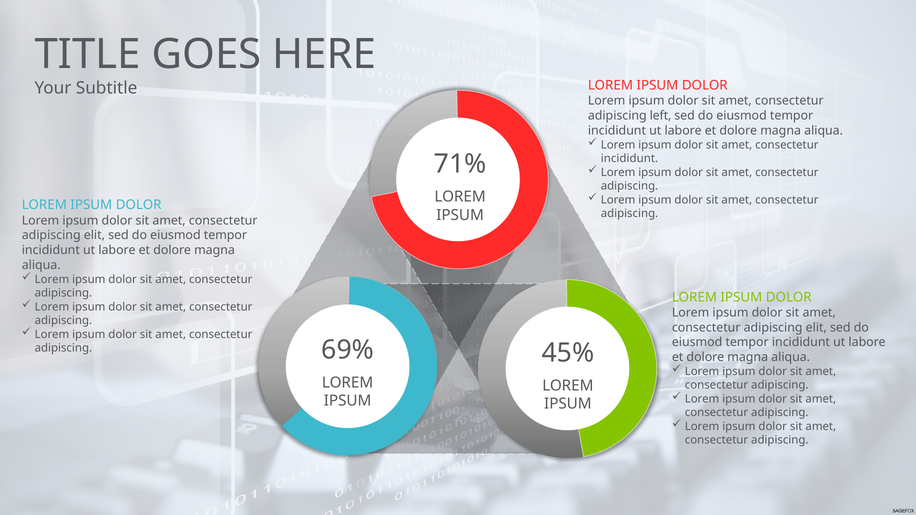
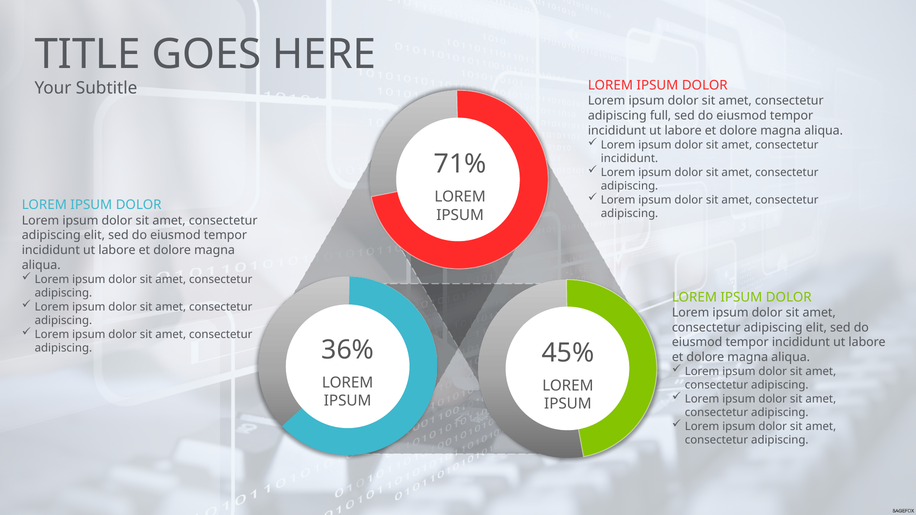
left: left -> full (661, 116)
69%: 69% -> 36% (348, 350)
